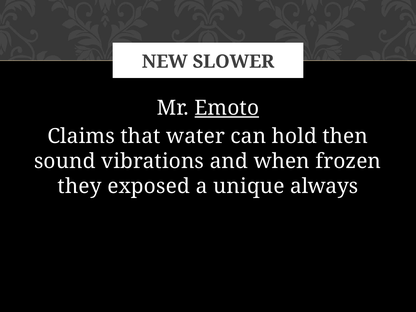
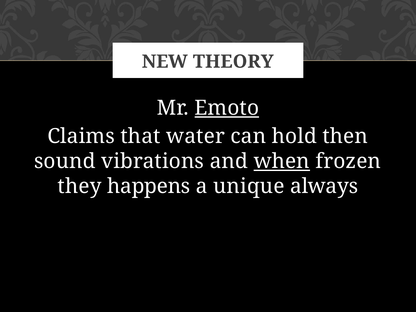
SLOWER: SLOWER -> THEORY (233, 62)
when underline: none -> present (282, 161)
exposed: exposed -> happens (149, 186)
